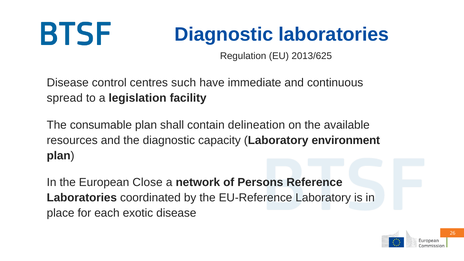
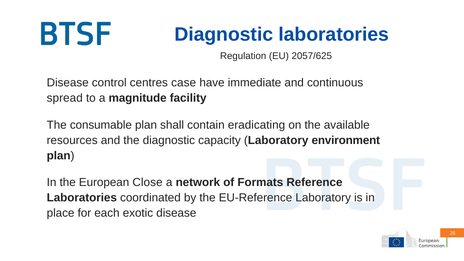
2013/625: 2013/625 -> 2057/625 (312, 56)
such: such -> case (184, 83)
legislation: legislation -> magnitude (138, 98)
delineation: delineation -> eradicating (257, 125)
Persons: Persons -> Formats (260, 182)
